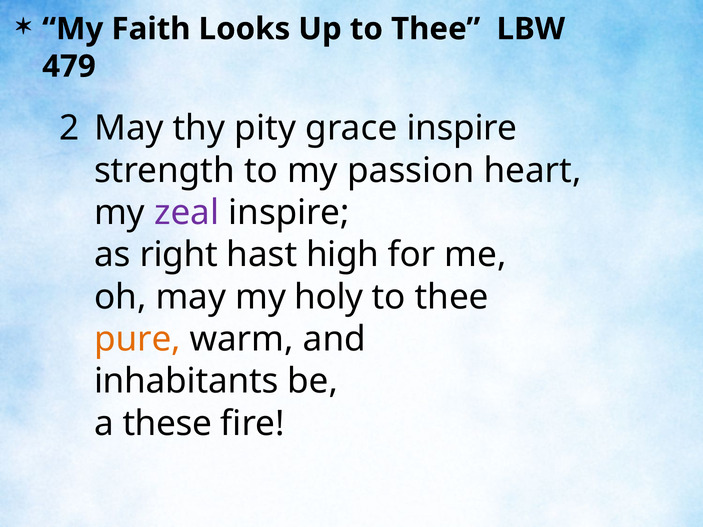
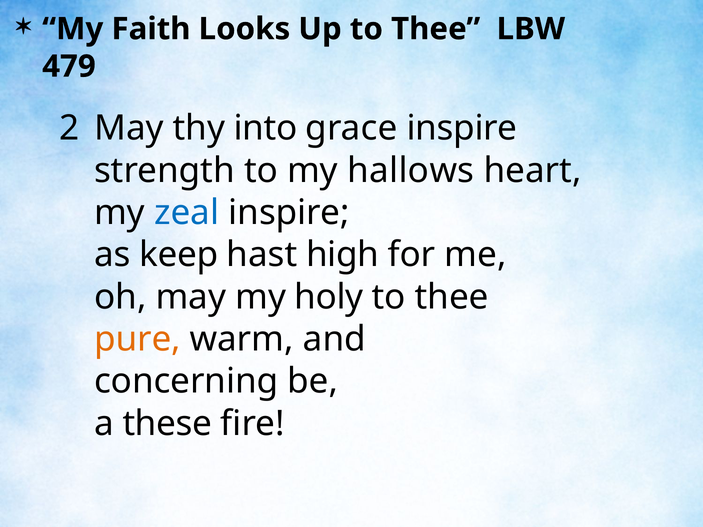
pity: pity -> into (265, 128)
passion: passion -> hallows (411, 171)
zeal colour: purple -> blue (187, 213)
right: right -> keep (179, 255)
inhabitants: inhabitants -> concerning (186, 381)
